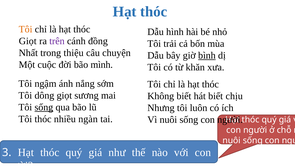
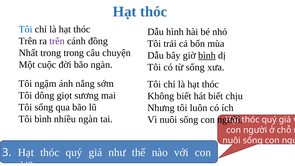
Tôi colour: orange -> blue (26, 29)
Giọt: Giọt -> Trên (28, 41)
trong thiệu: thiệu -> trong (74, 53)
bão mình: mình -> ngàn (102, 65)
từ khăn: khăn -> sống (195, 67)
sống underline: present -> none (44, 107)
Tôi thóc: thóc -> bình (43, 119)
